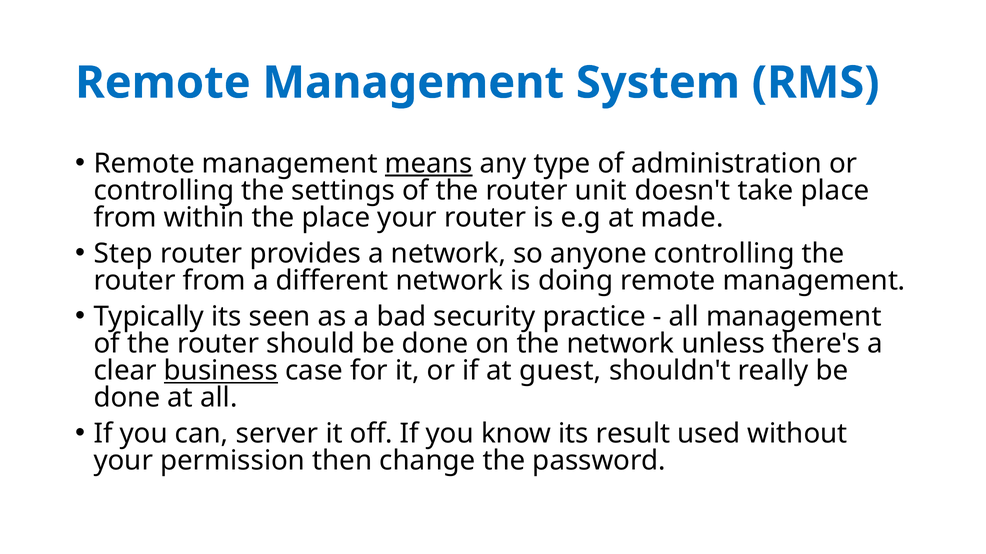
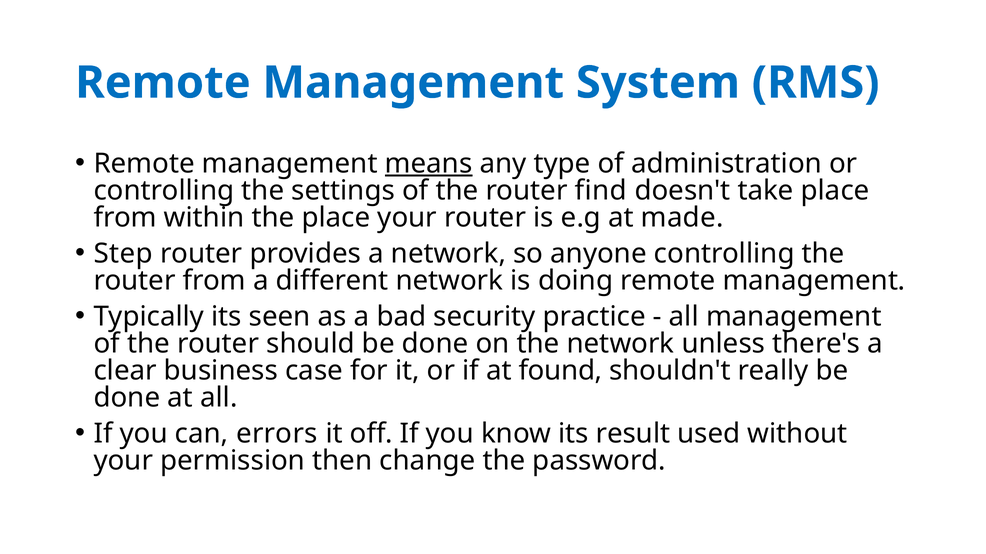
unit: unit -> find (601, 191)
business underline: present -> none (221, 371)
guest: guest -> found (561, 371)
server: server -> errors (277, 434)
